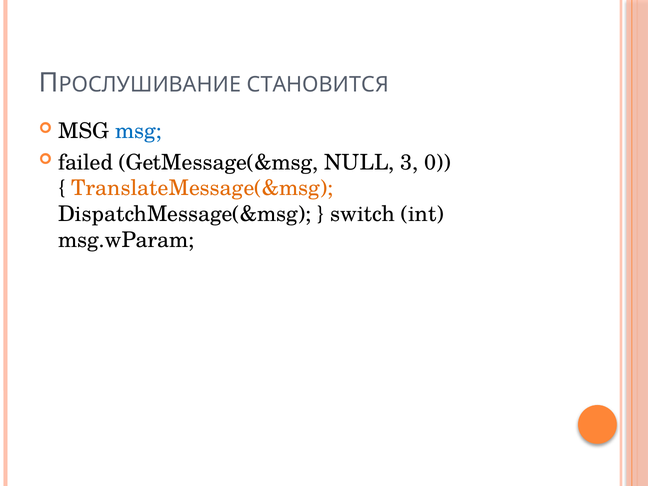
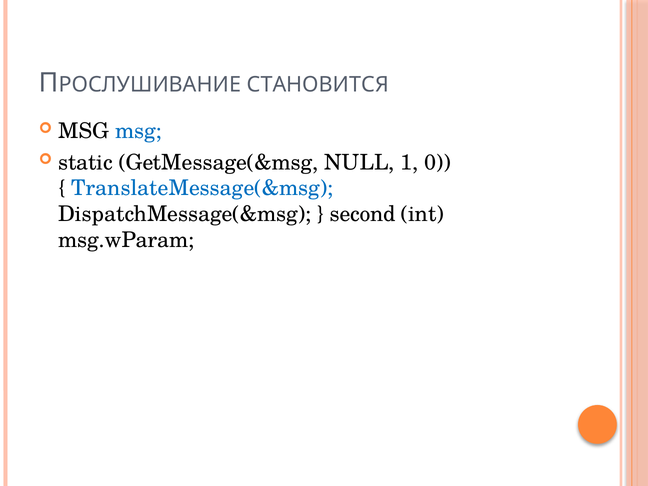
failed: failed -> static (85, 162)
3: 3 -> 1 (409, 162)
TranslateMessage(&msg colour: orange -> blue (202, 188)
switch: switch -> second (363, 214)
